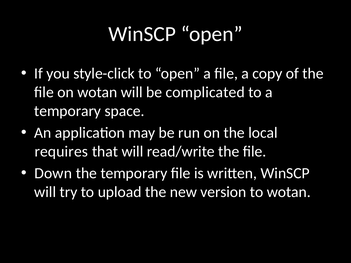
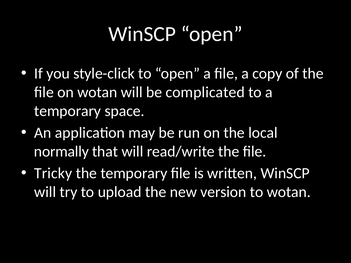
requires: requires -> normally (61, 152)
Down: Down -> Tricky (53, 174)
